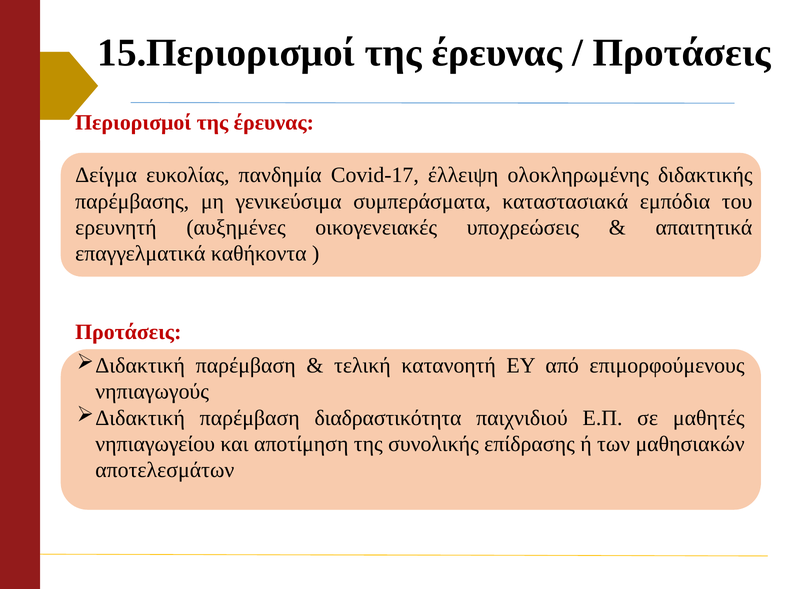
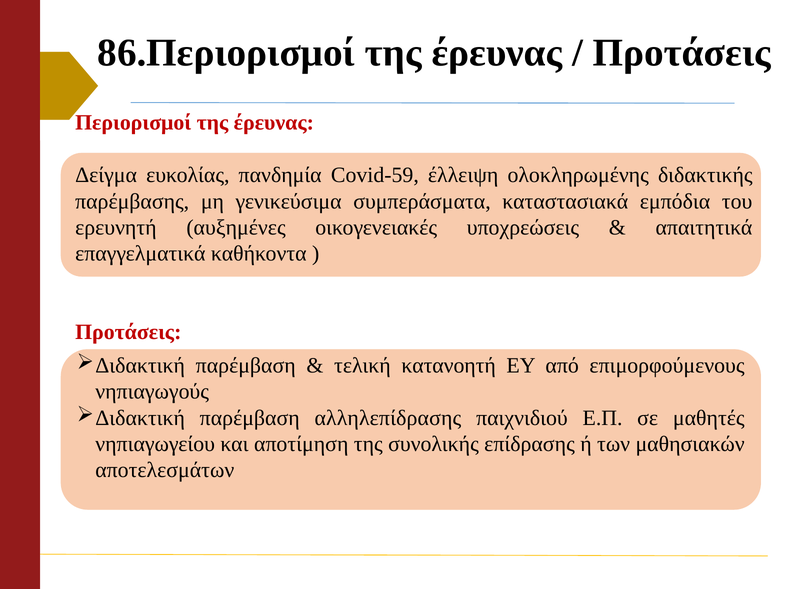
15.Περιορισμοί: 15.Περιορισμοί -> 86.Περιορισμοί (226, 53)
Covid-17: Covid-17 -> Covid-59 (375, 175)
διαδραστικότητα: διαδραστικότητα -> αλληλεπίδρασης (388, 418)
